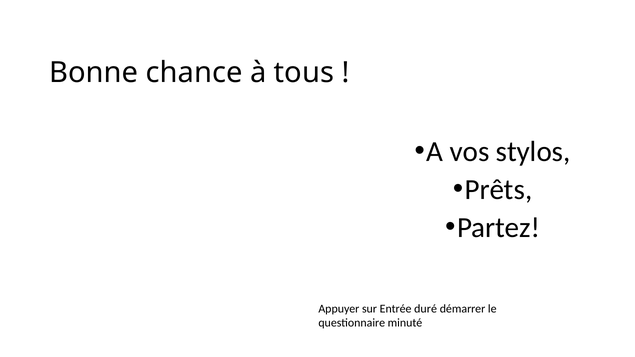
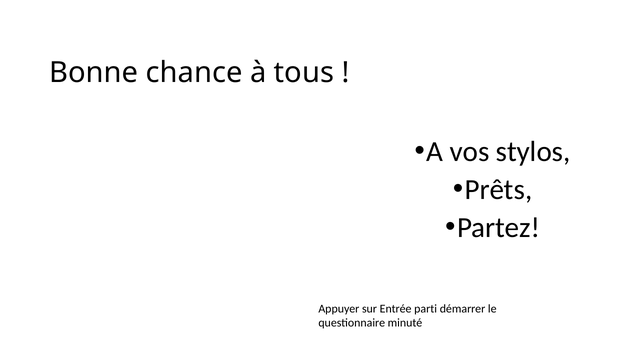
duré: duré -> parti (426, 309)
